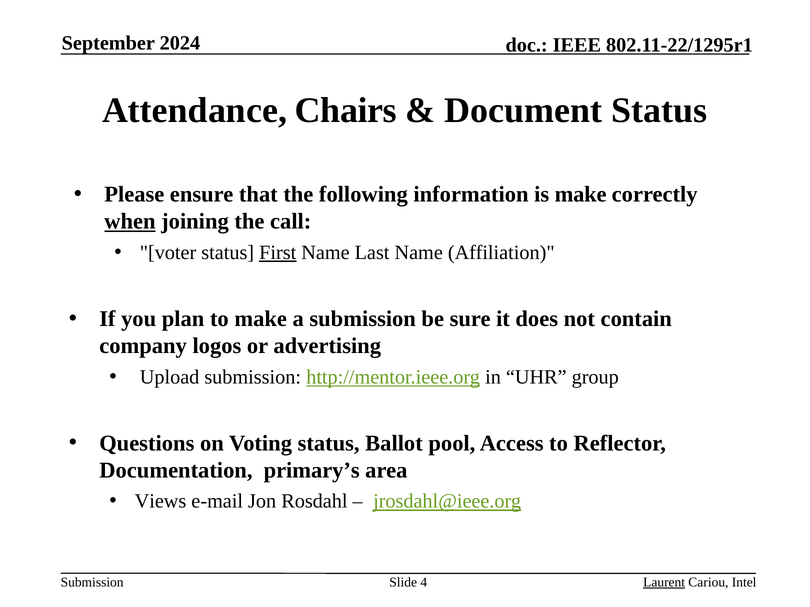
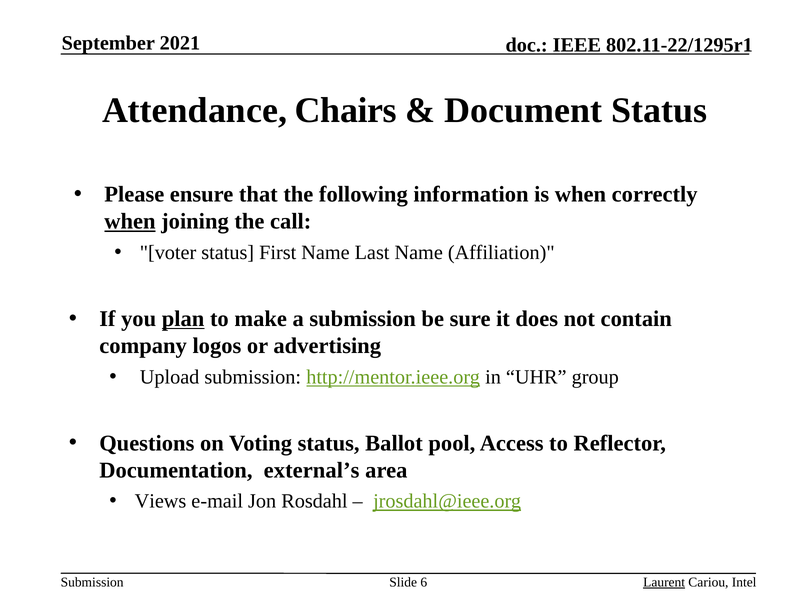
2024: 2024 -> 2021 (180, 43)
is make: make -> when (580, 195)
First underline: present -> none (278, 253)
plan underline: none -> present (183, 319)
primary’s: primary’s -> external’s (312, 471)
4: 4 -> 6 (424, 583)
